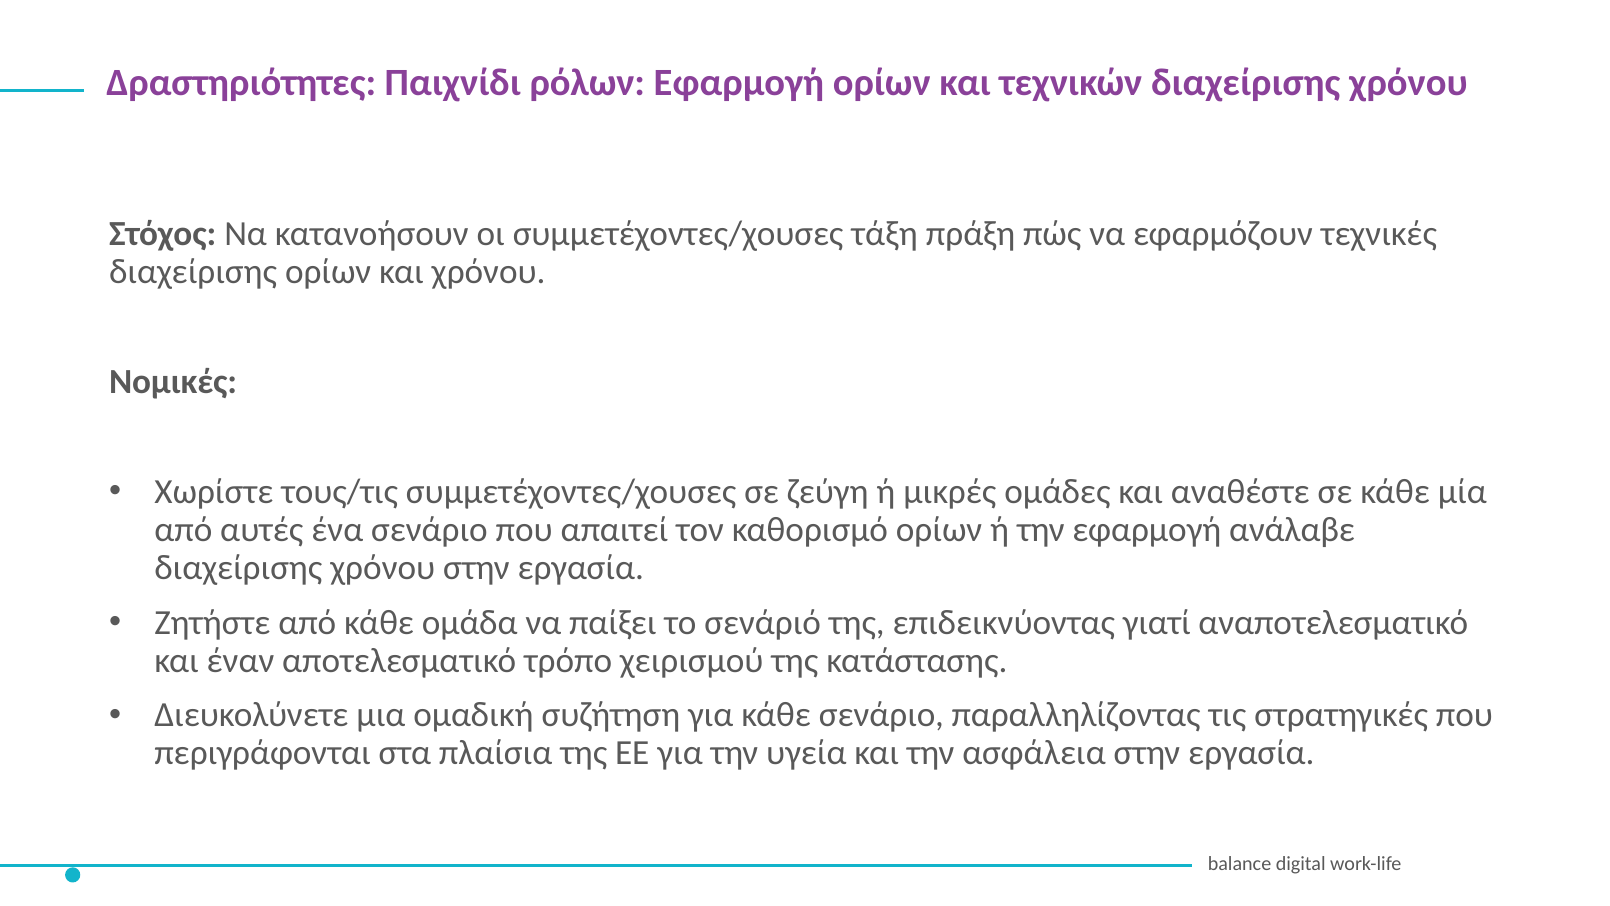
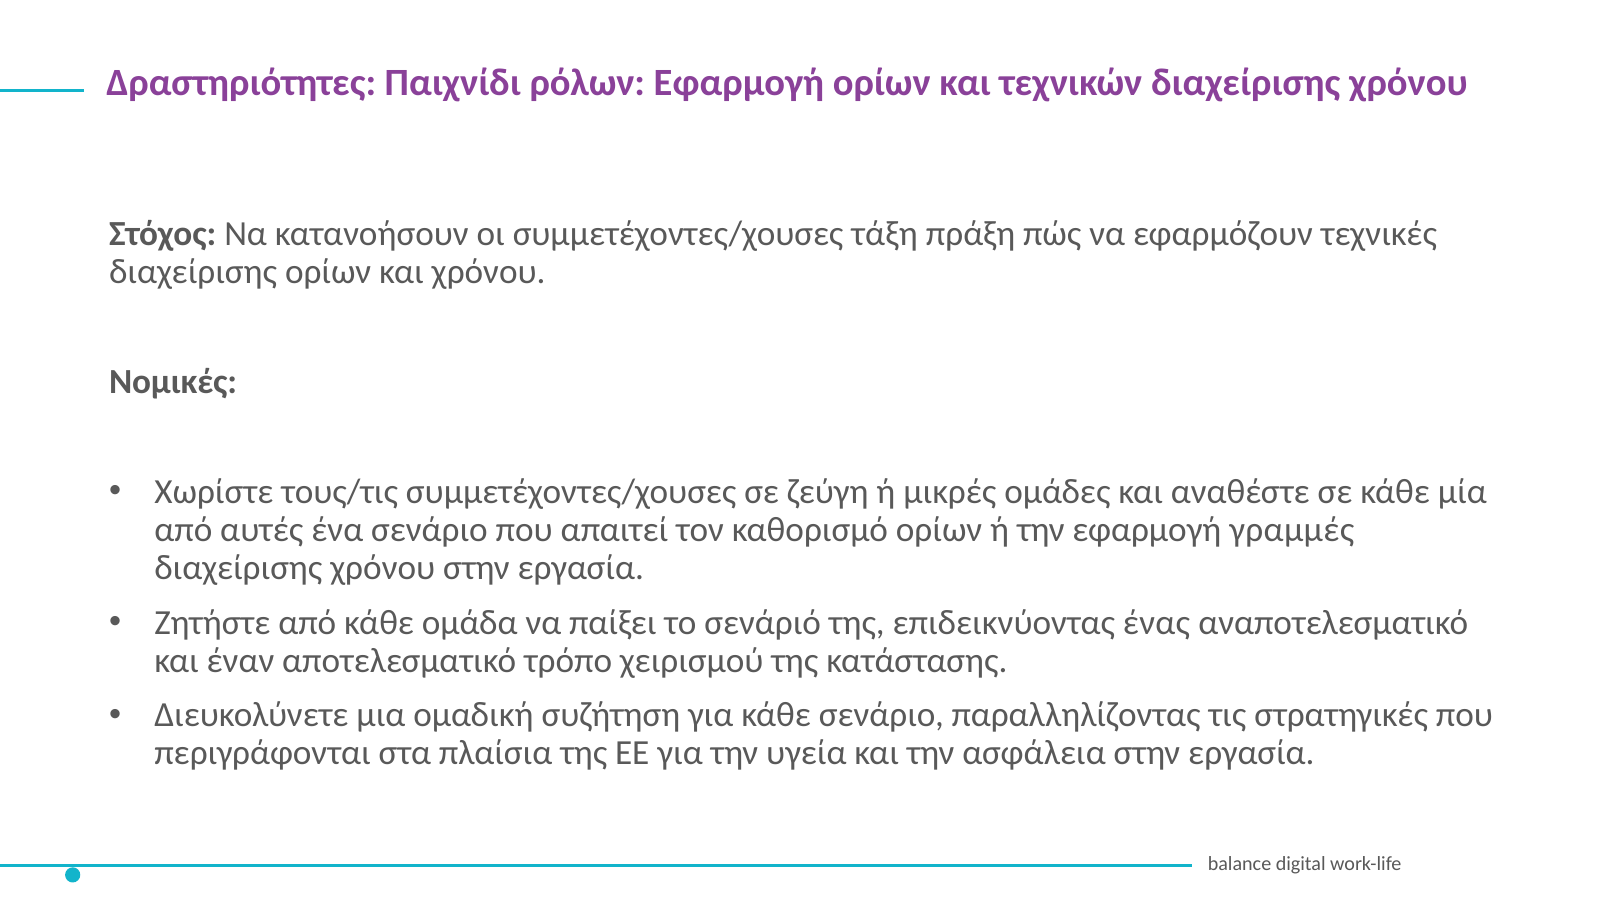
ανάλαβε: ανάλαβε -> γραμμές (1292, 529)
γιατί: γιατί -> ένας (1157, 622)
